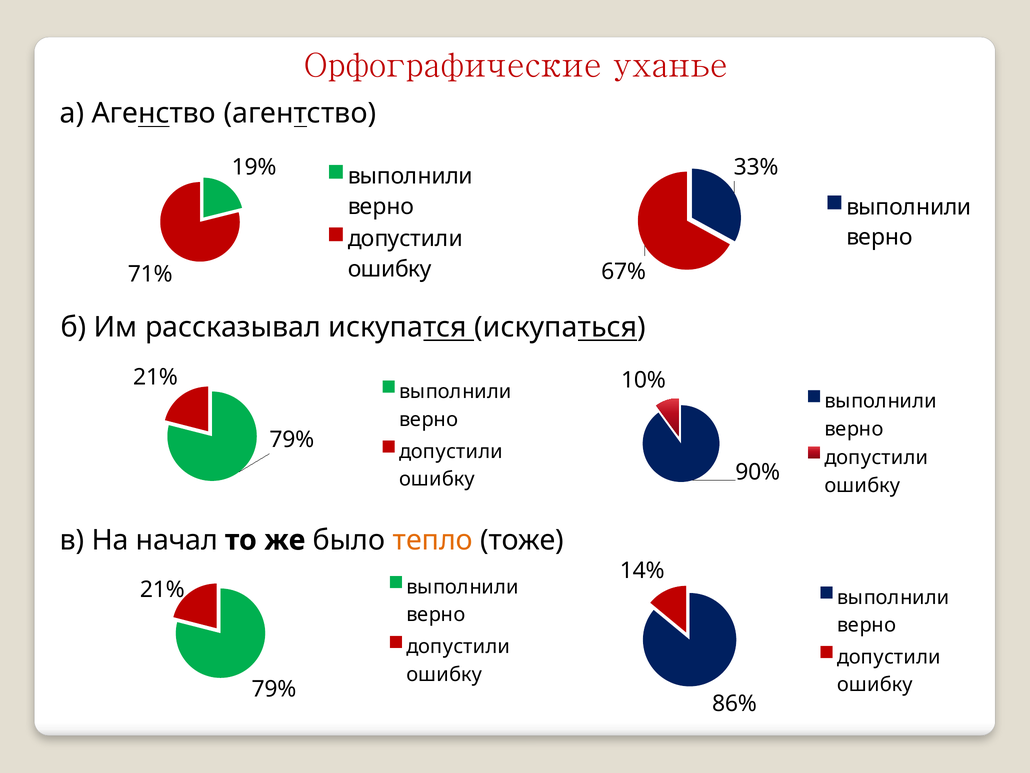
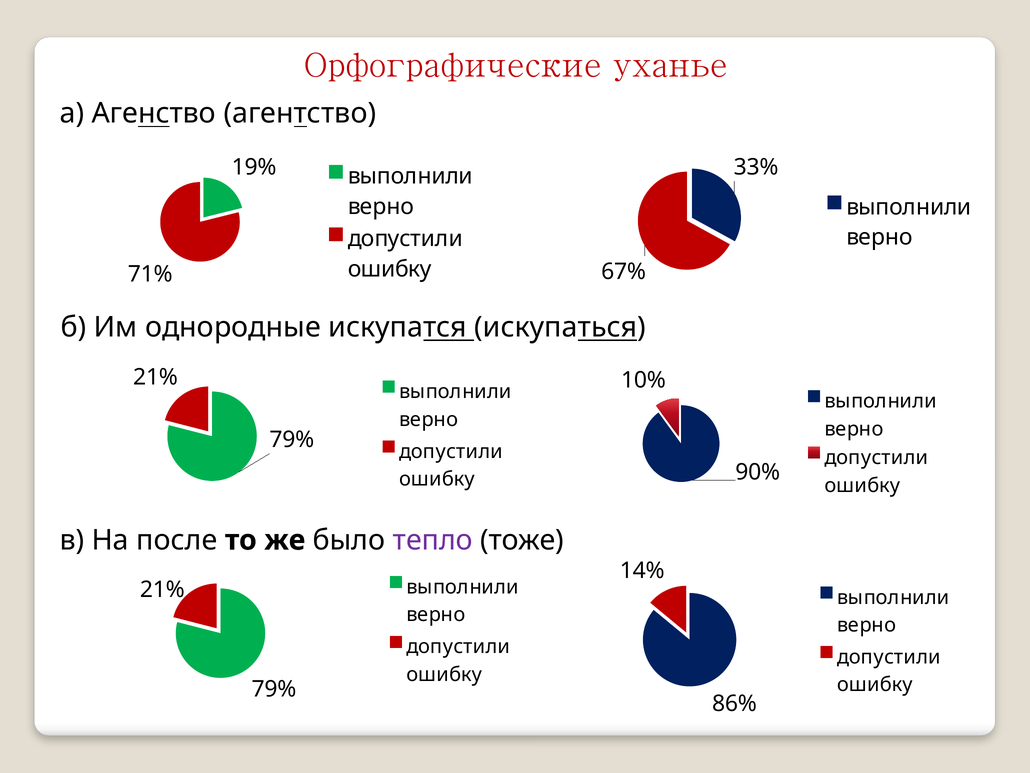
рассказывал: рассказывал -> однородные (233, 327)
начал: начал -> после (177, 540)
тепло colour: orange -> purple (433, 540)
